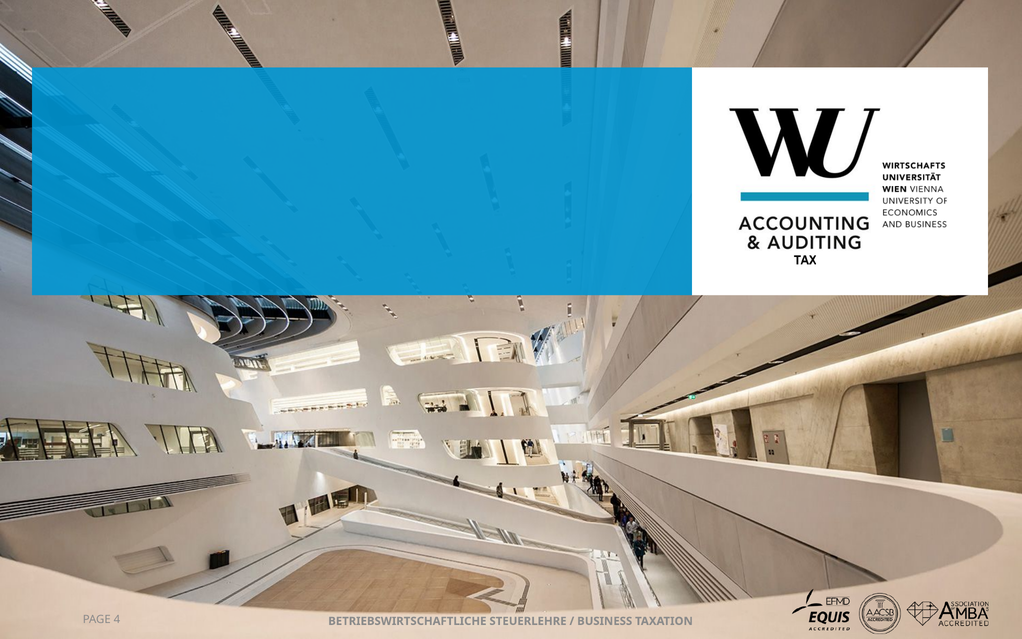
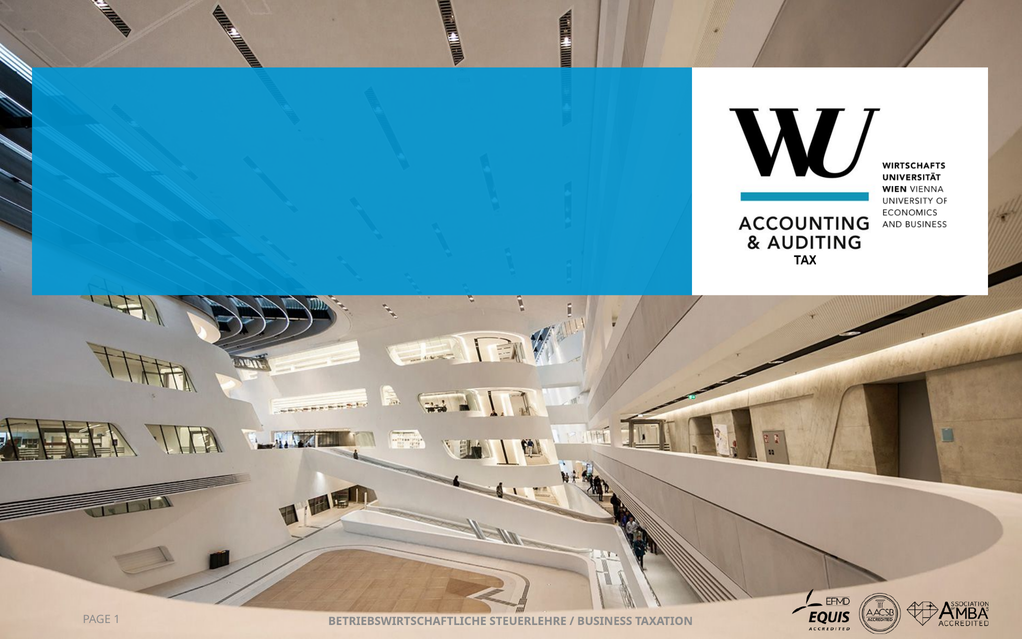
4: 4 -> 1 (117, 619)
